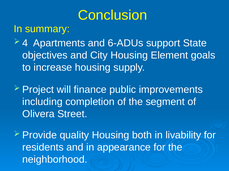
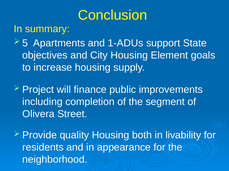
4: 4 -> 5 (25, 43)
6-ADUs: 6-ADUs -> 1-ADUs (126, 43)
